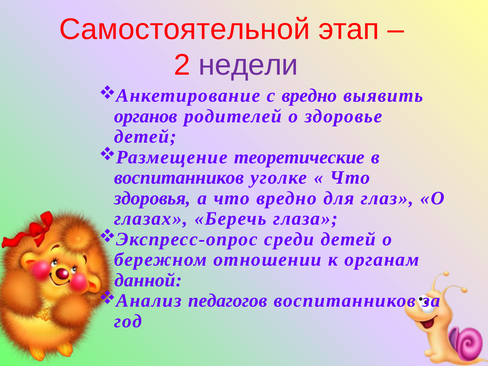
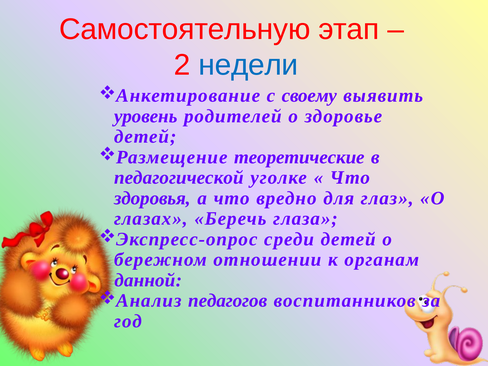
Самостоятельной: Самостоятельной -> Самостоятельную (185, 29)
недели colour: purple -> blue (248, 65)
с вредно: вредно -> своему (309, 96)
органов: органов -> уровень (146, 116)
воспитанников: воспитанников -> педагогической (179, 178)
